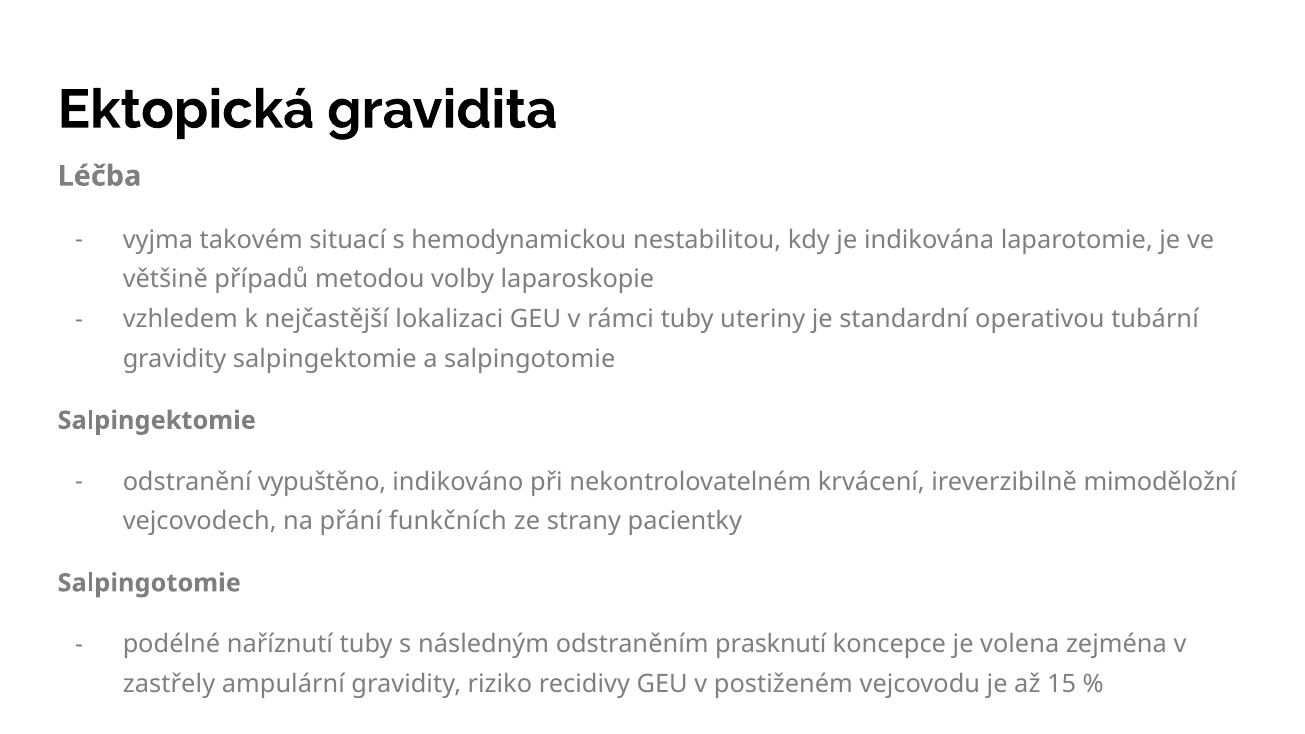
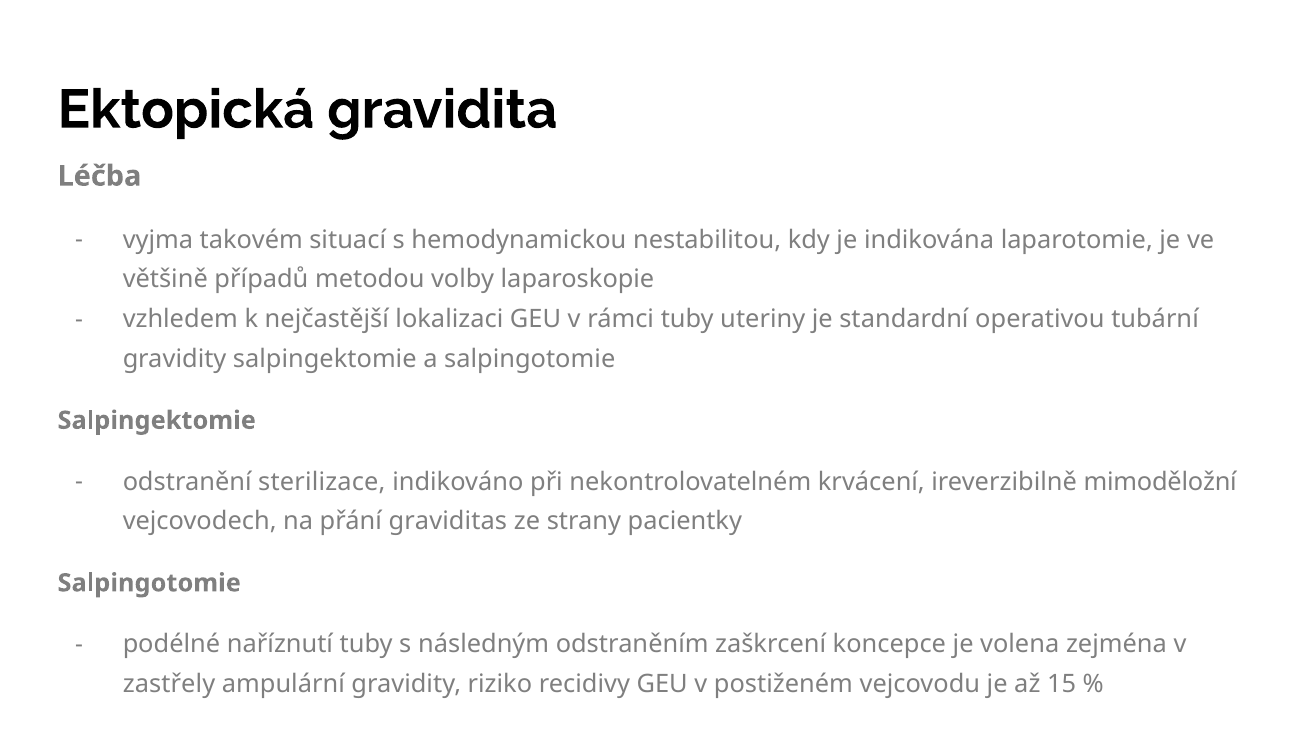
vypuštěno: vypuštěno -> sterilizace (322, 482)
funkčních: funkčních -> graviditas (448, 522)
prasknutí: prasknutí -> zaškrcení (771, 645)
